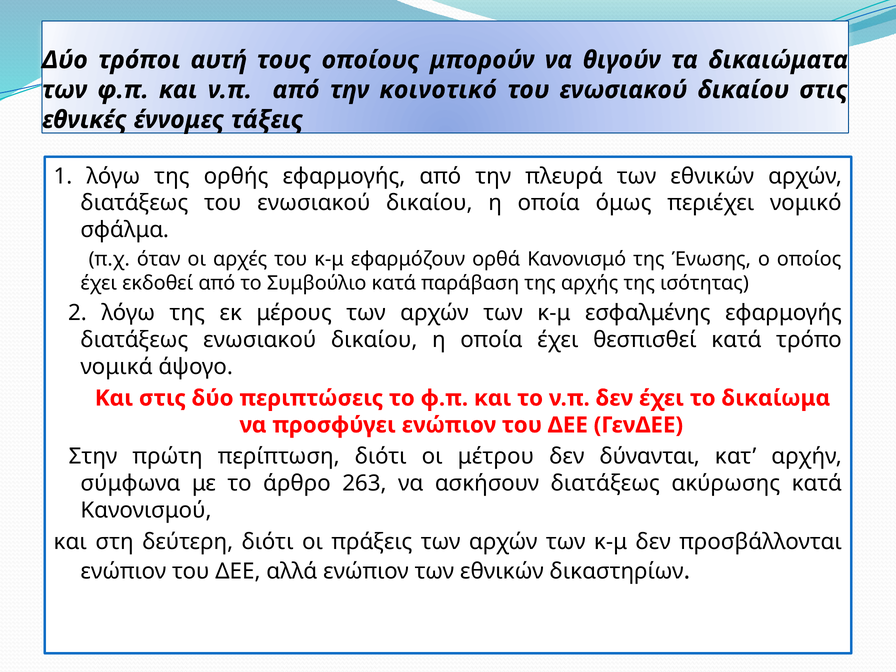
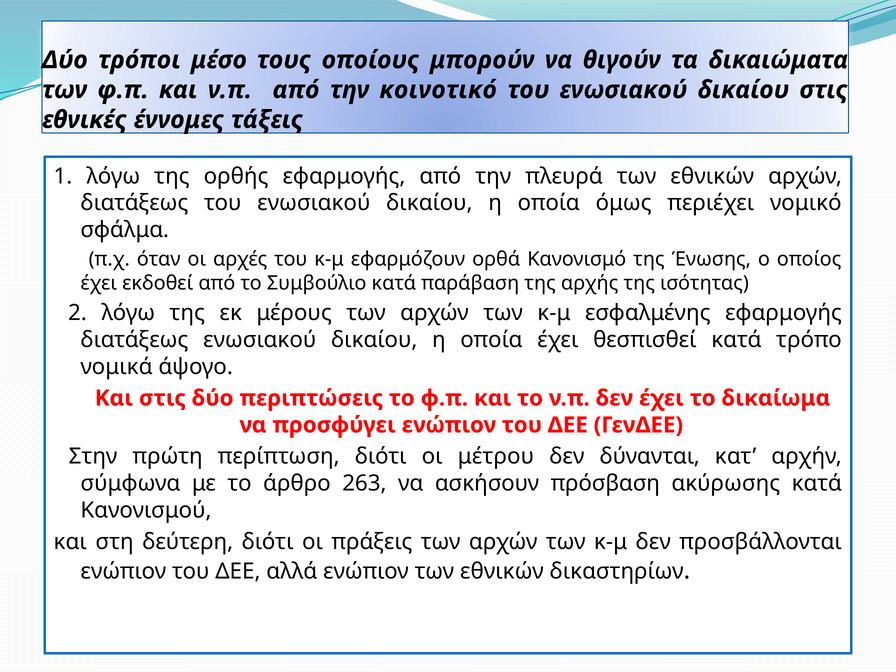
αυτή: αυτή -> μέσο (219, 60)
ασκήσουν διατάξεως: διατάξεως -> πρόσβαση (605, 483)
